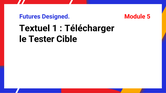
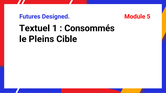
Télécharger: Télécharger -> Consommés (90, 28)
Tester: Tester -> Pleins (41, 39)
